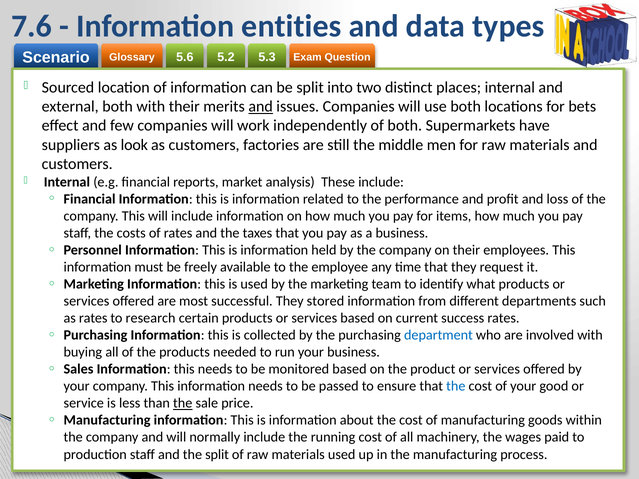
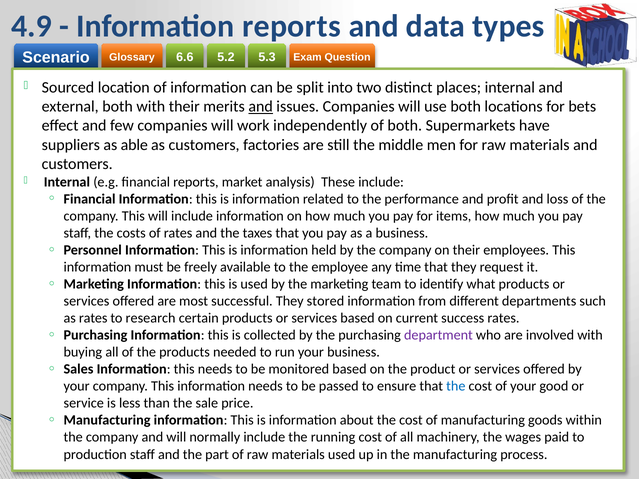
7.6: 7.6 -> 4.9 (32, 26)
Information entities: entities -> reports (291, 26)
5.6: 5.6 -> 6.6 (185, 57)
look: look -> able (134, 145)
department colour: blue -> purple (438, 335)
the underline: present -> none (183, 403)
the split: split -> part (217, 455)
